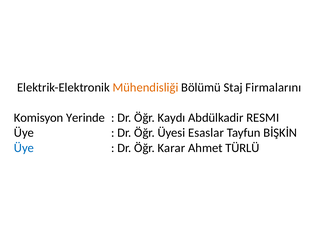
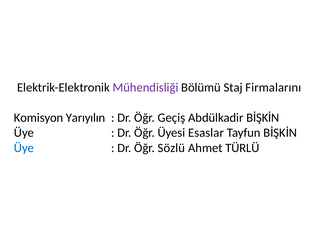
Mühendisliği colour: orange -> purple (146, 87)
Yerinde: Yerinde -> Yarıyılın (86, 118)
Kaydı: Kaydı -> Geçiş (171, 118)
Abdülkadir RESMI: RESMI -> BİŞKİN (263, 118)
Karar: Karar -> Sözlü (171, 148)
